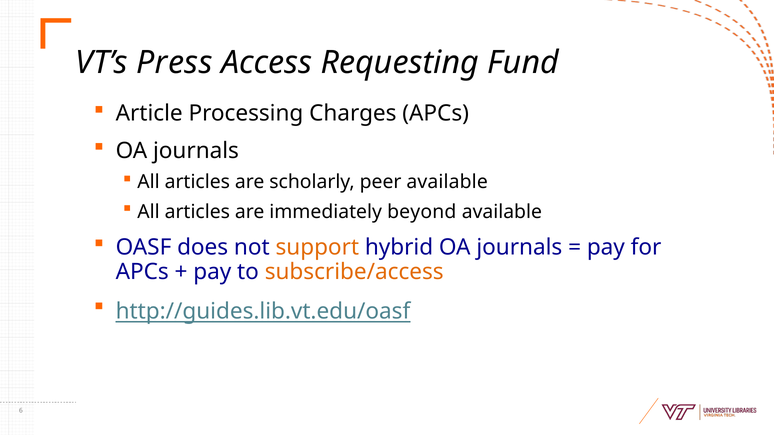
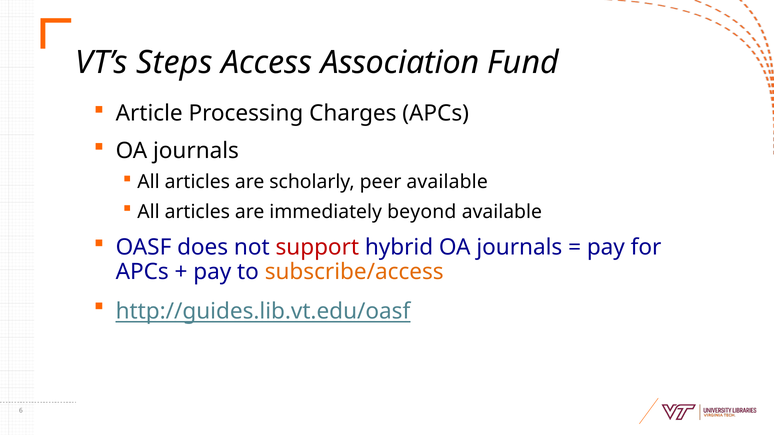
Press: Press -> Steps (174, 63)
Requesting: Requesting -> Association (400, 63)
support colour: orange -> red (317, 247)
